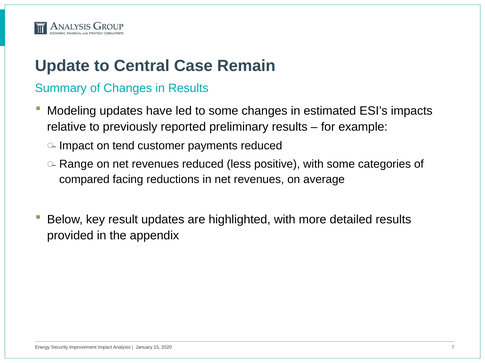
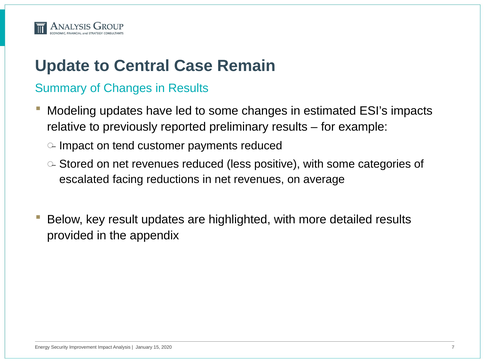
Range: Range -> Stored (76, 165)
compared: compared -> escalated (84, 180)
